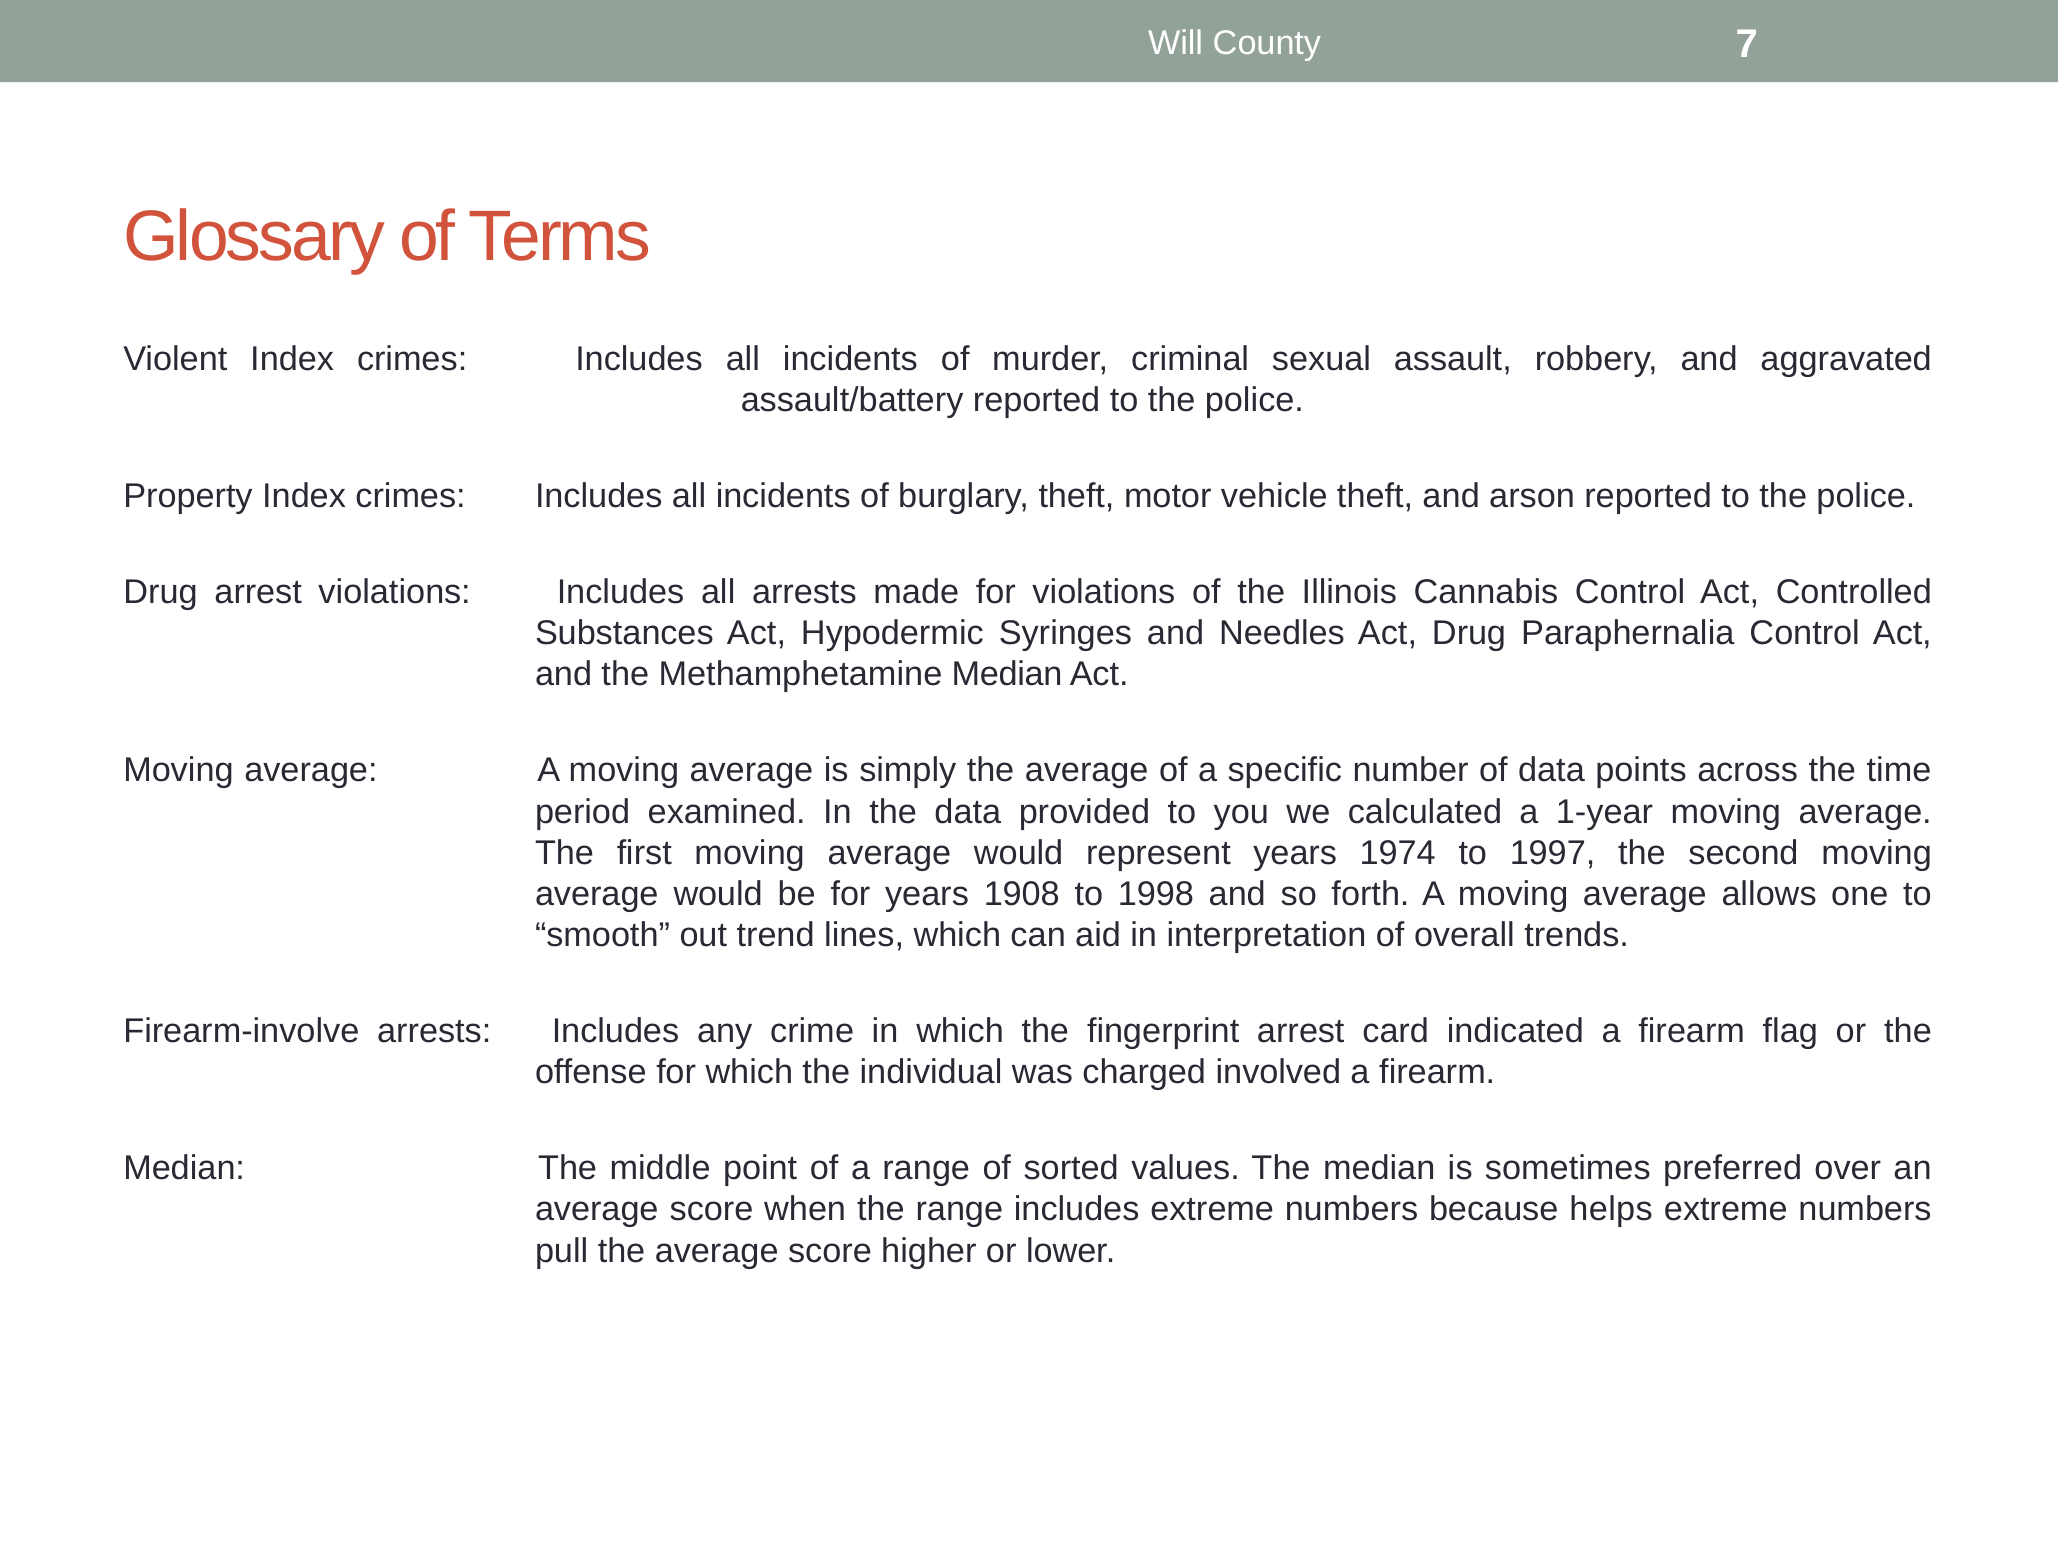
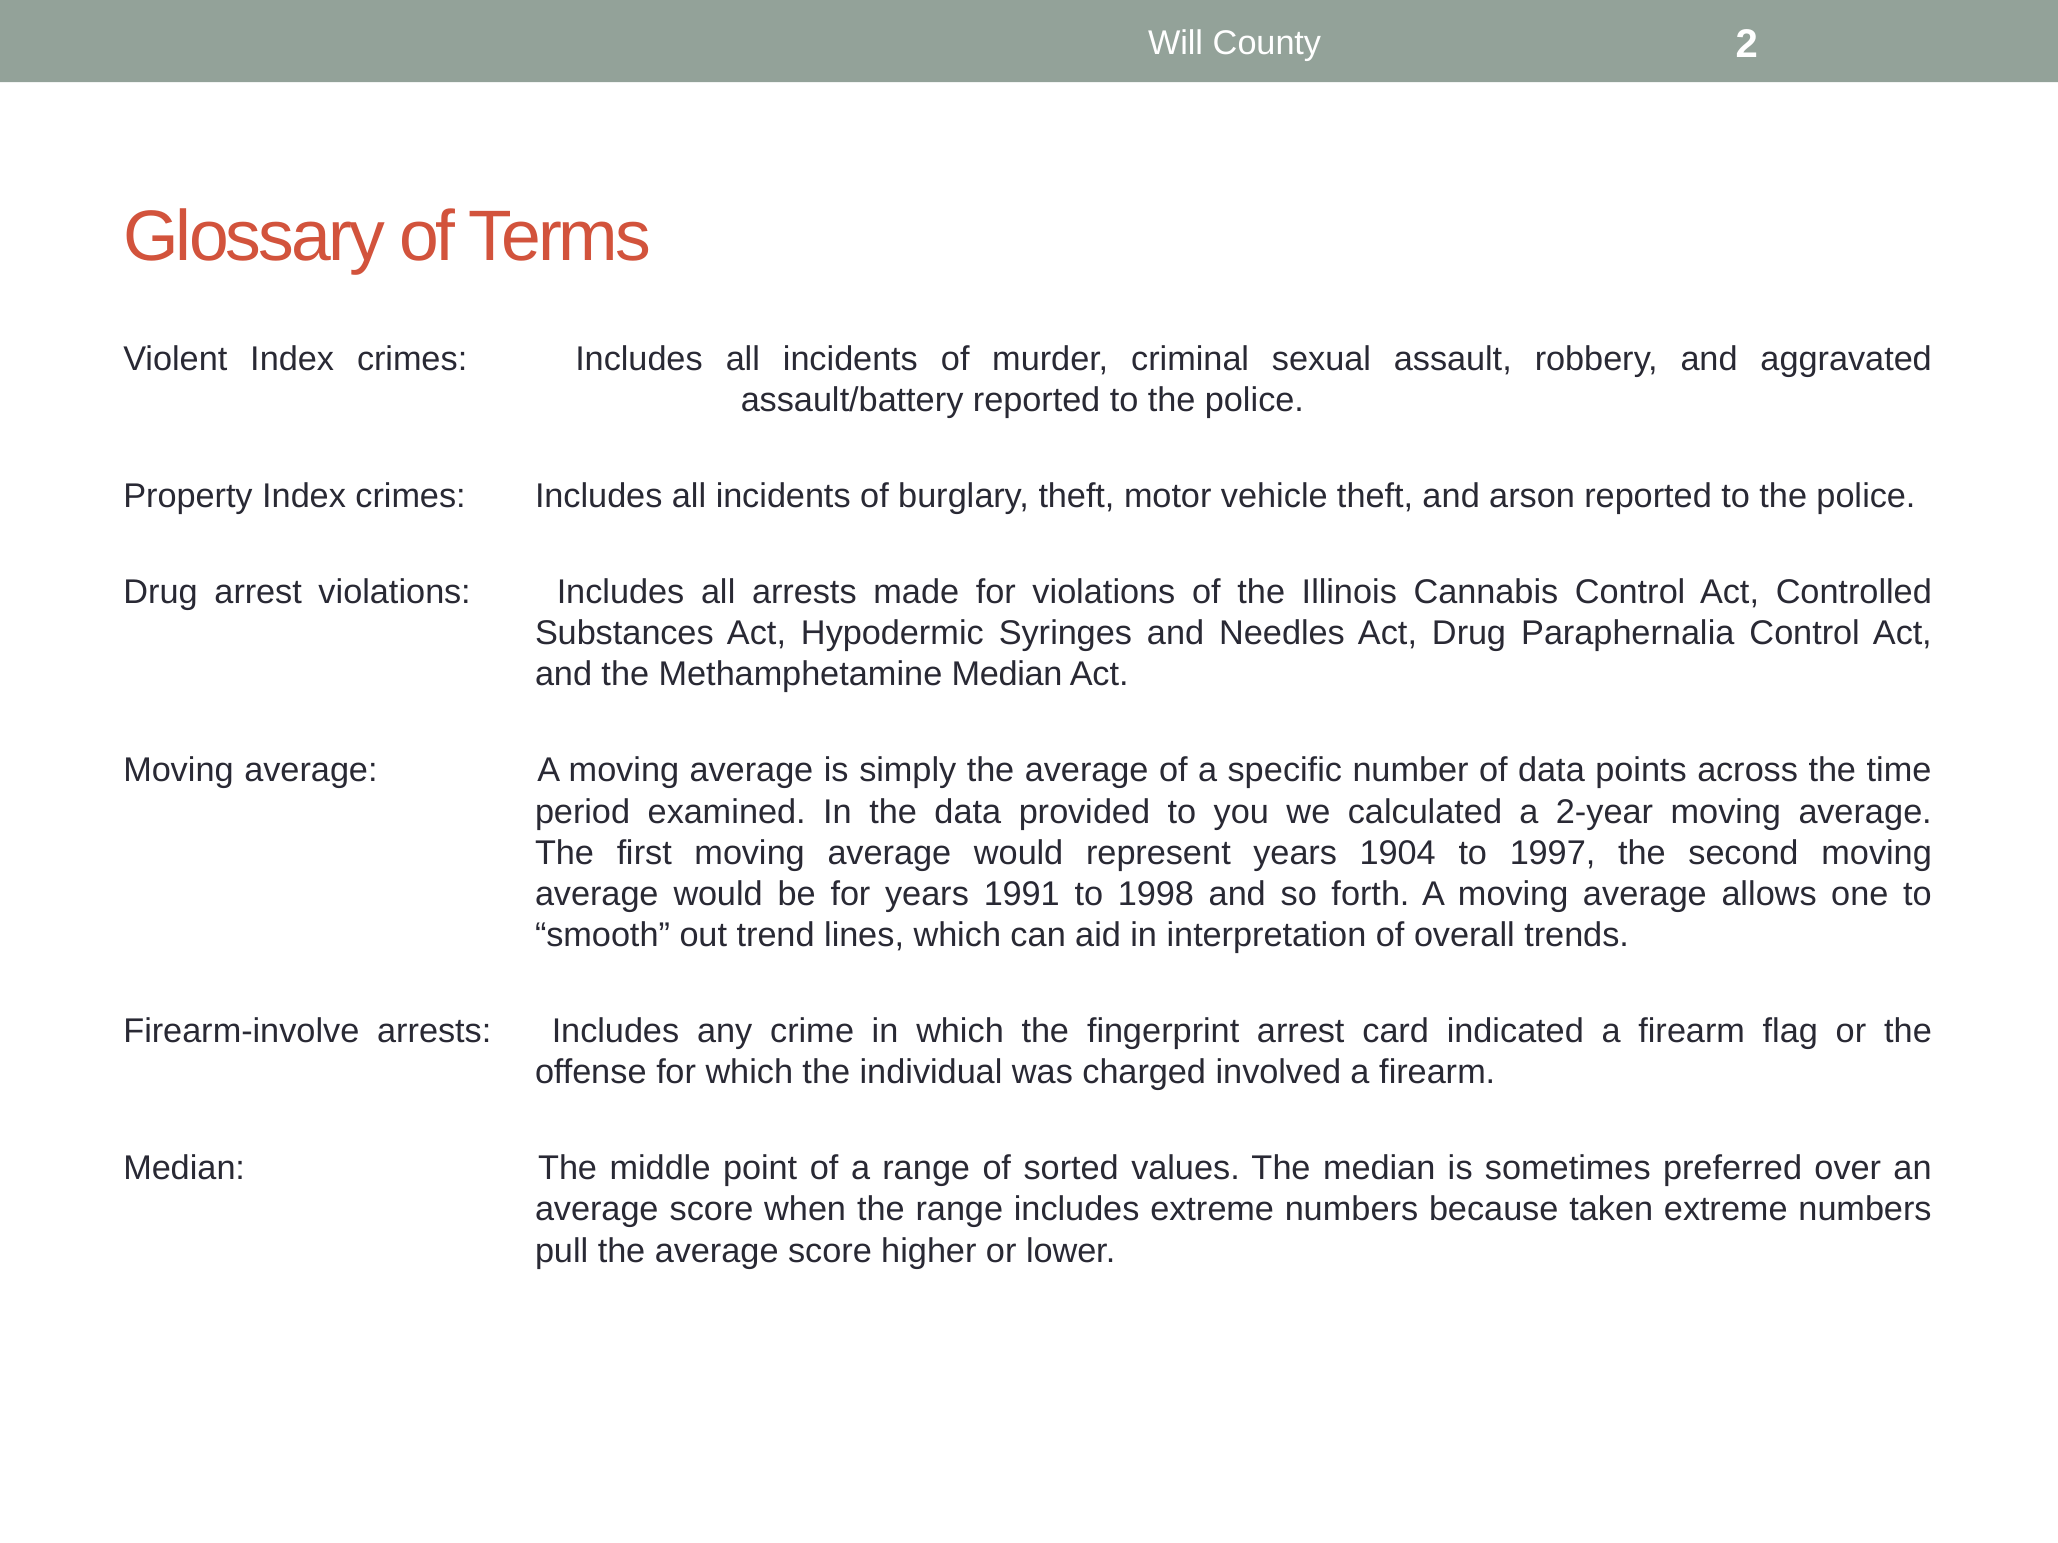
7: 7 -> 2 (1747, 44)
1-year: 1-year -> 2-year (1604, 812)
1974: 1974 -> 1904 (1398, 853)
1908: 1908 -> 1991 (1022, 894)
helps: helps -> taken (1611, 1210)
